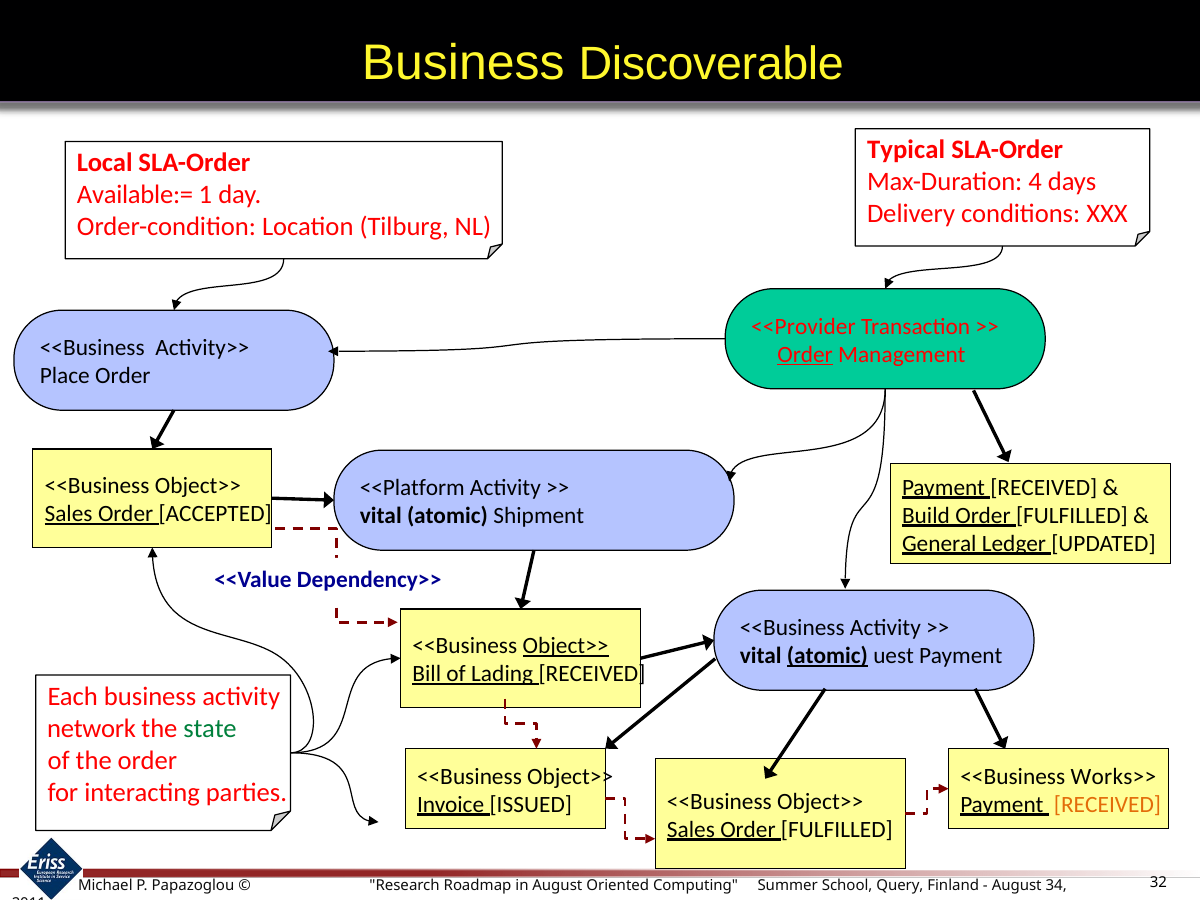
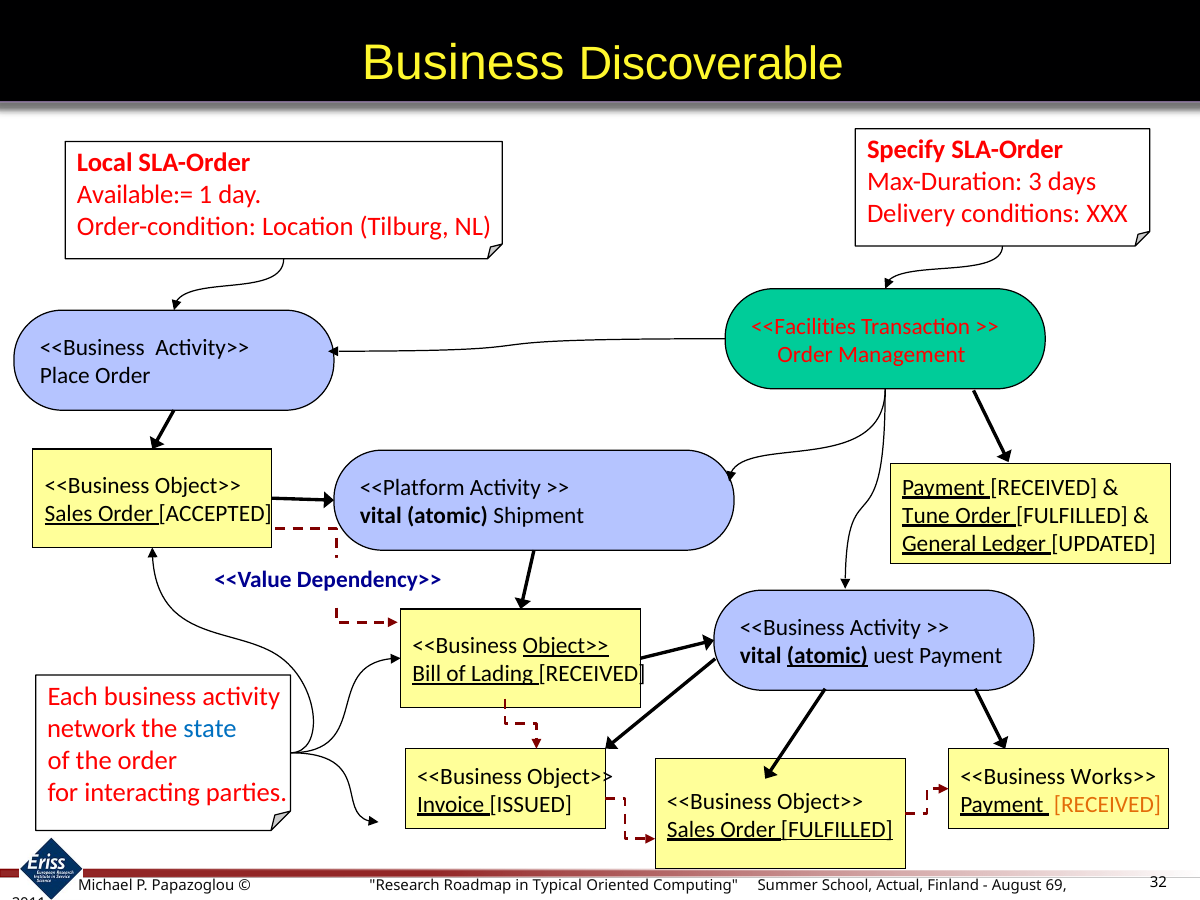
Typical: Typical -> Specify (906, 150)
4: 4 -> 3 (1035, 182)
<<Provider: <<Provider -> <<Facilities (804, 326)
Order underline: present -> none (805, 354)
Build: Build -> Tune (926, 515)
state colour: green -> blue (210, 729)
FULFILLED underline: none -> present (837, 829)
in August: August -> Typical (557, 886)
Query: Query -> Actual (900, 886)
34: 34 -> 69 (1056, 886)
